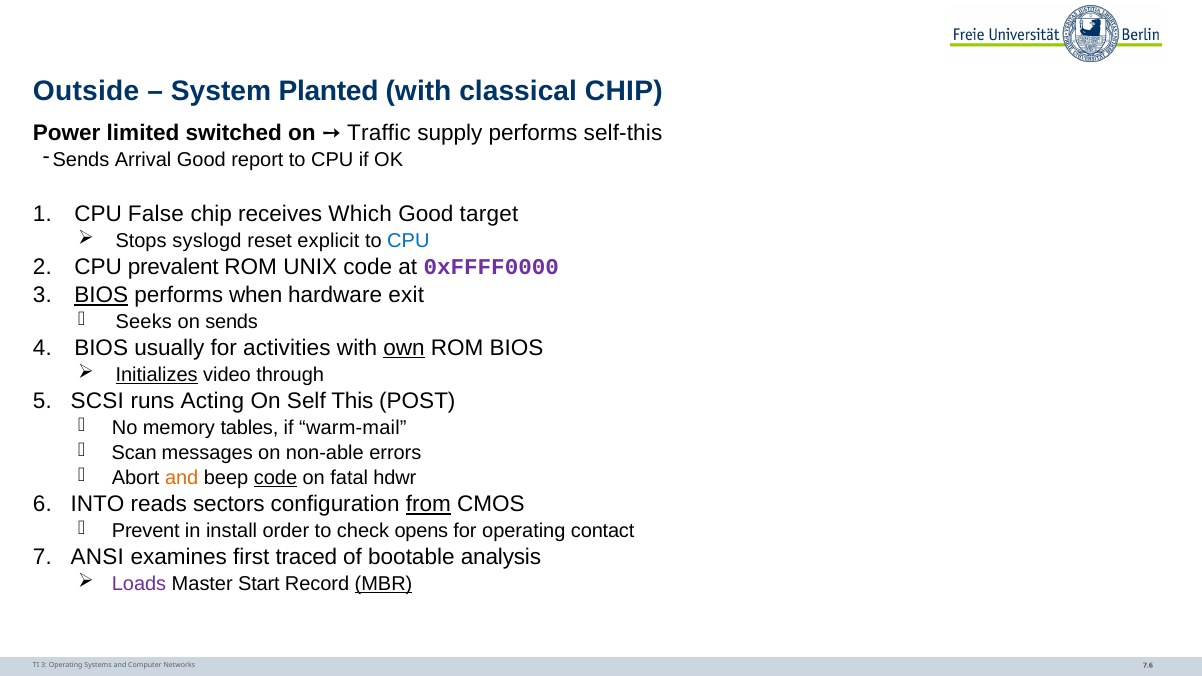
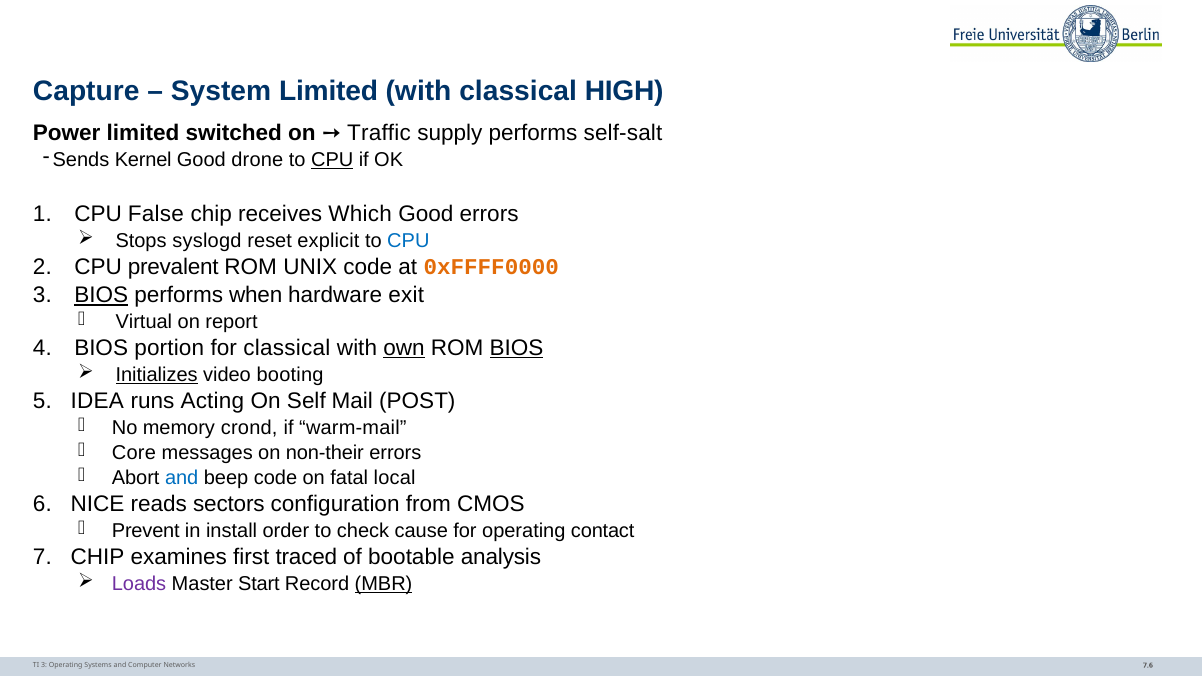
Outside: Outside -> Capture (86, 91)
System Planted: Planted -> Limited (329, 91)
classical CHIP: CHIP -> HIGH (624, 91)
self-this: self-this -> self-salt (623, 134)
Arrival: Arrival -> Kernel (143, 160)
report: report -> drone (257, 160)
CPU underline: none -> present (332, 160)
Good target: target -> errors (489, 214)
0xFFFF0000 colour: purple -> orange (491, 267)
Seeks: Seeks -> Virtual (144, 322)
on sends: sends -> report (231, 322)
usually: usually -> portion (169, 348)
for activities: activities -> classical (287, 348)
BIOS underline: none -> present (517, 348)
through: through -> booting (290, 375)
SCSI: SCSI -> IDEA (97, 401)
This: This -> Mail (352, 401)
tables: tables -> crond (249, 428)
Scan: Scan -> Core (134, 453)
non-able: non-able -> non-their (325, 453)
and colour: orange -> blue (182, 478)
code underline: present -> none (276, 478)
hdwr: hdwr -> local (395, 478)
INTO: INTO -> NICE (97, 504)
from underline: present -> none (428, 504)
opens: opens -> cause (421, 531)
ANSI: ANSI -> CHIP (97, 557)
